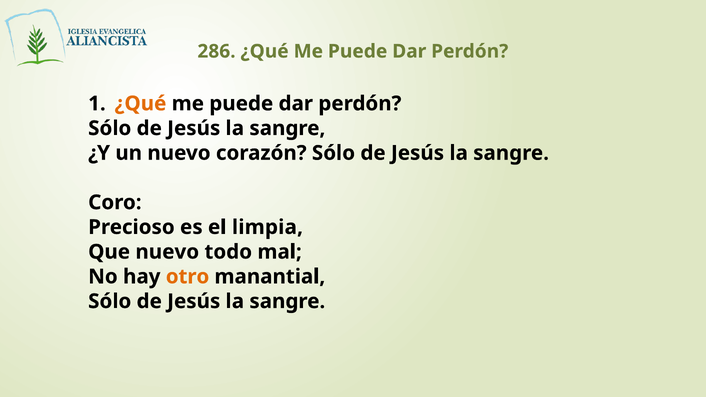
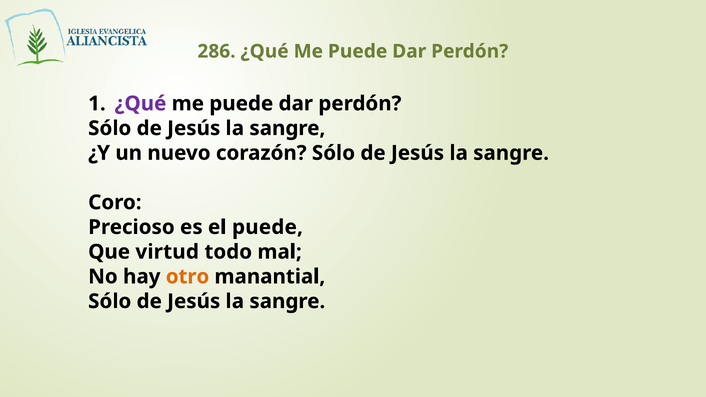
¿Qué colour: orange -> purple (140, 104)
el limpia: limpia -> puede (267, 227)
Que nuevo: nuevo -> virtud (167, 252)
